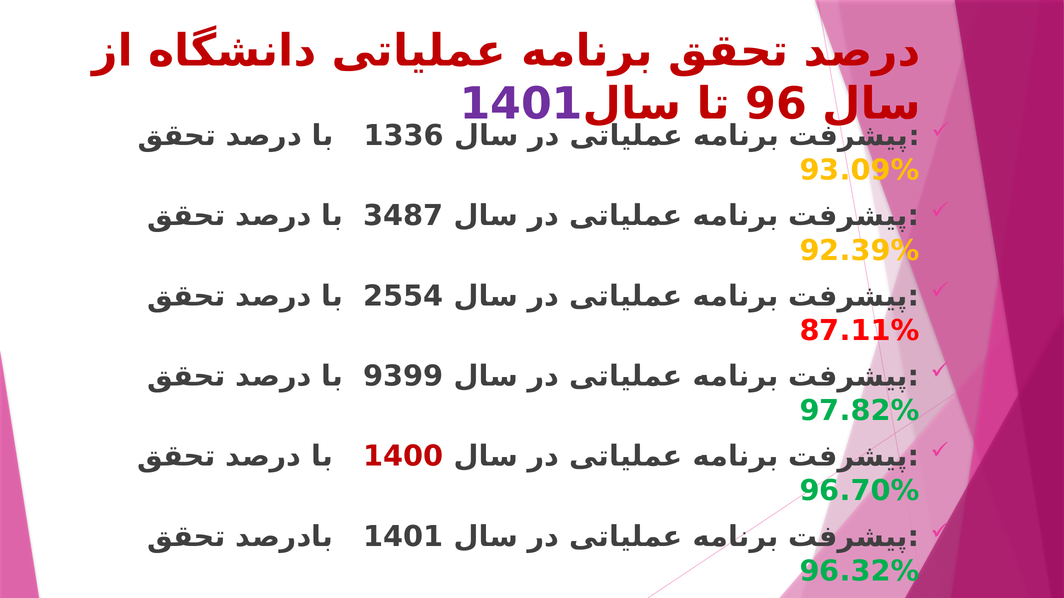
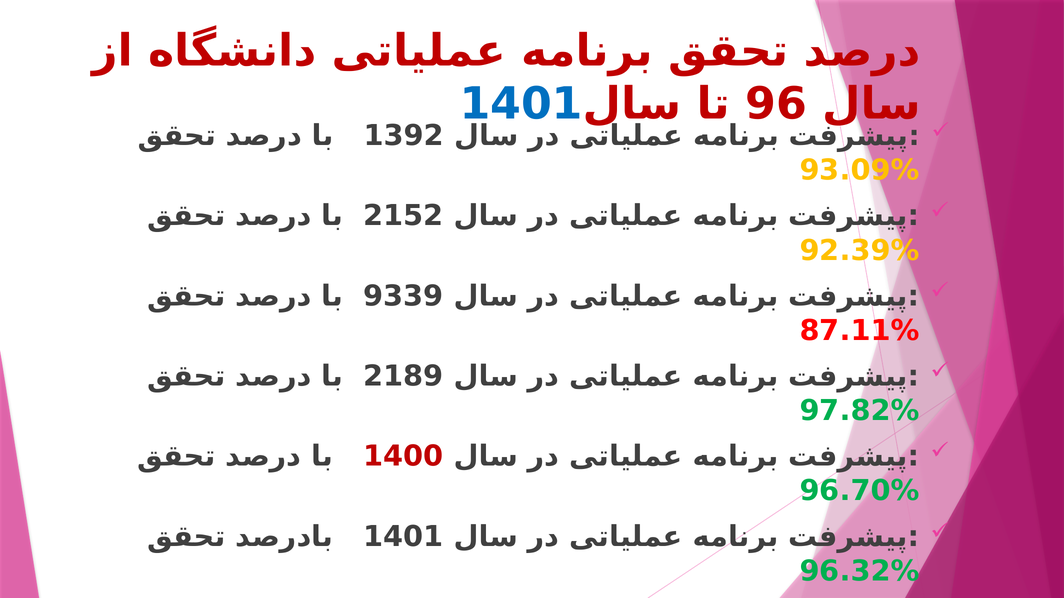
1401 colour: purple -> blue (521, 104)
1336: 1336 -> 1392 (404, 136)
3487: 3487 -> 2152 (403, 216)
2554: 2554 -> 9339 (403, 296)
9399: 9399 -> 2189 (403, 377)
